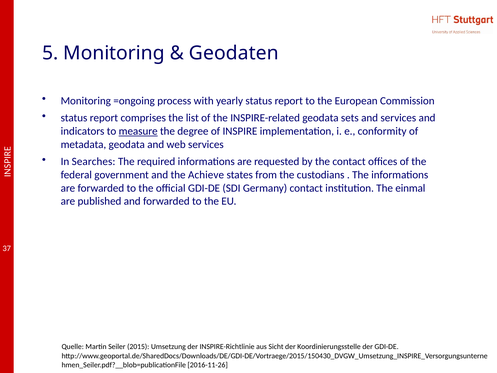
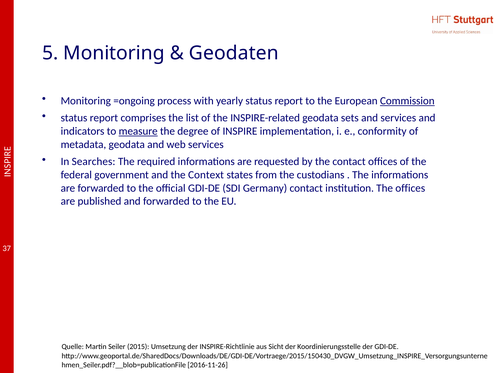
Commission underline: none -> present (407, 101)
Achieve: Achieve -> Context (206, 175)
The einmal: einmal -> offices (410, 188)
